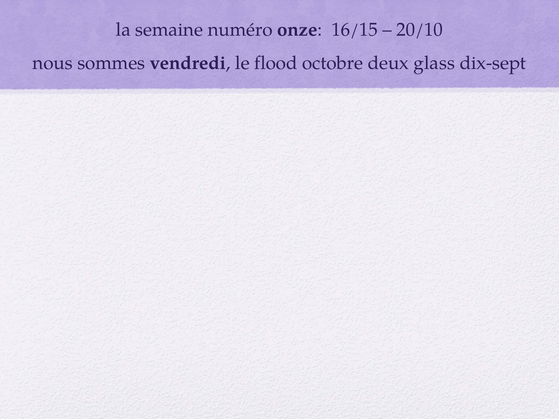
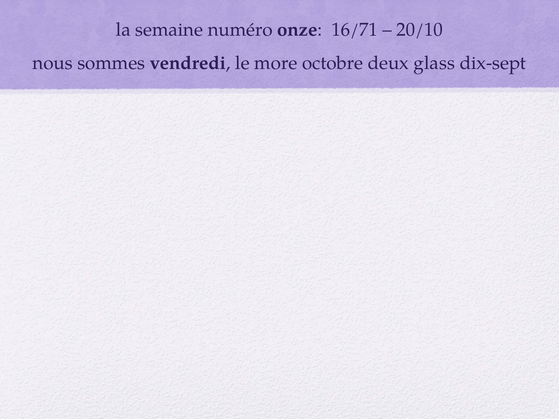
16/15: 16/15 -> 16/71 (355, 30)
flood: flood -> more (276, 63)
